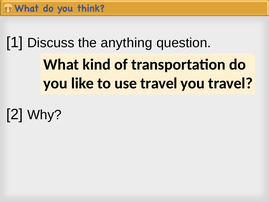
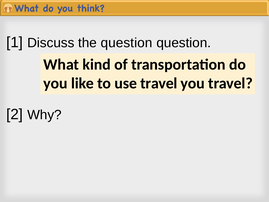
the anything: anything -> question (127, 43)
